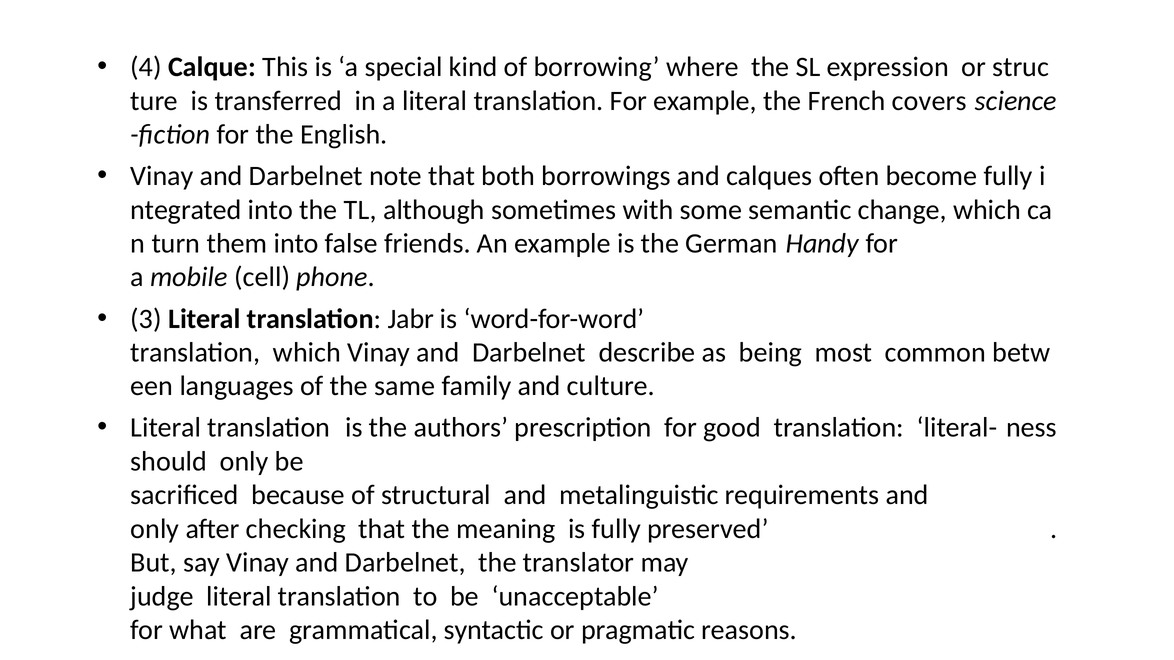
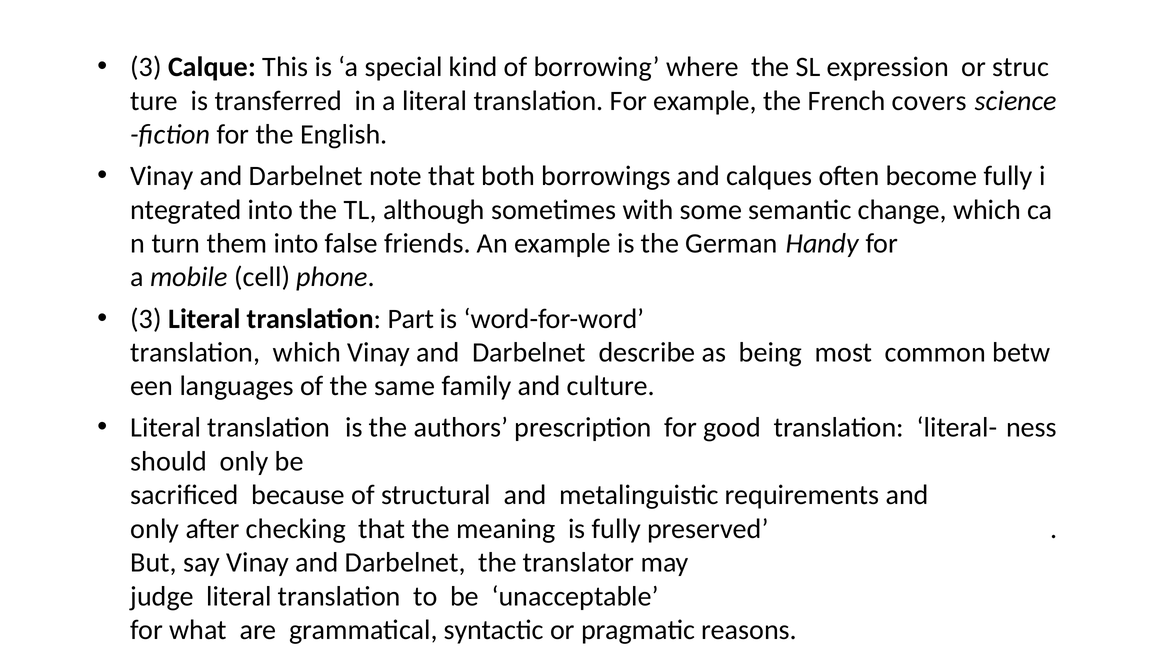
4: 4 -> 3 (146, 67)
Jabr: Jabr -> Part (411, 319)
